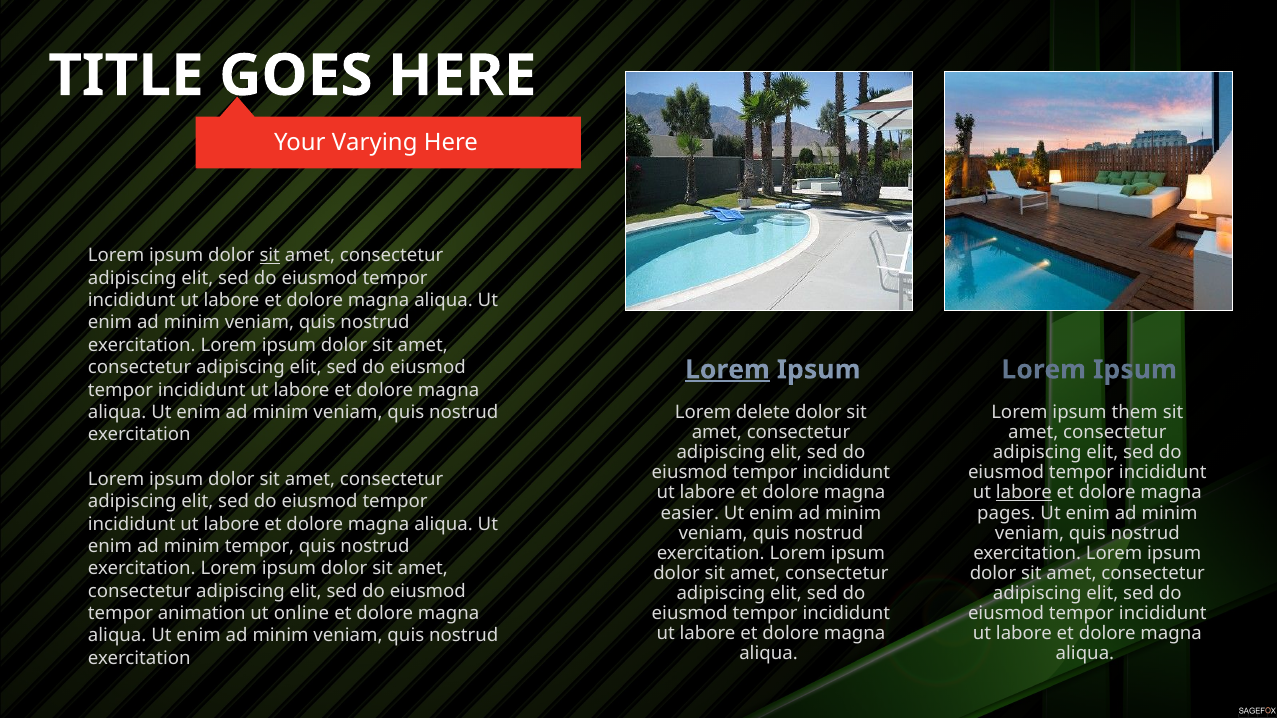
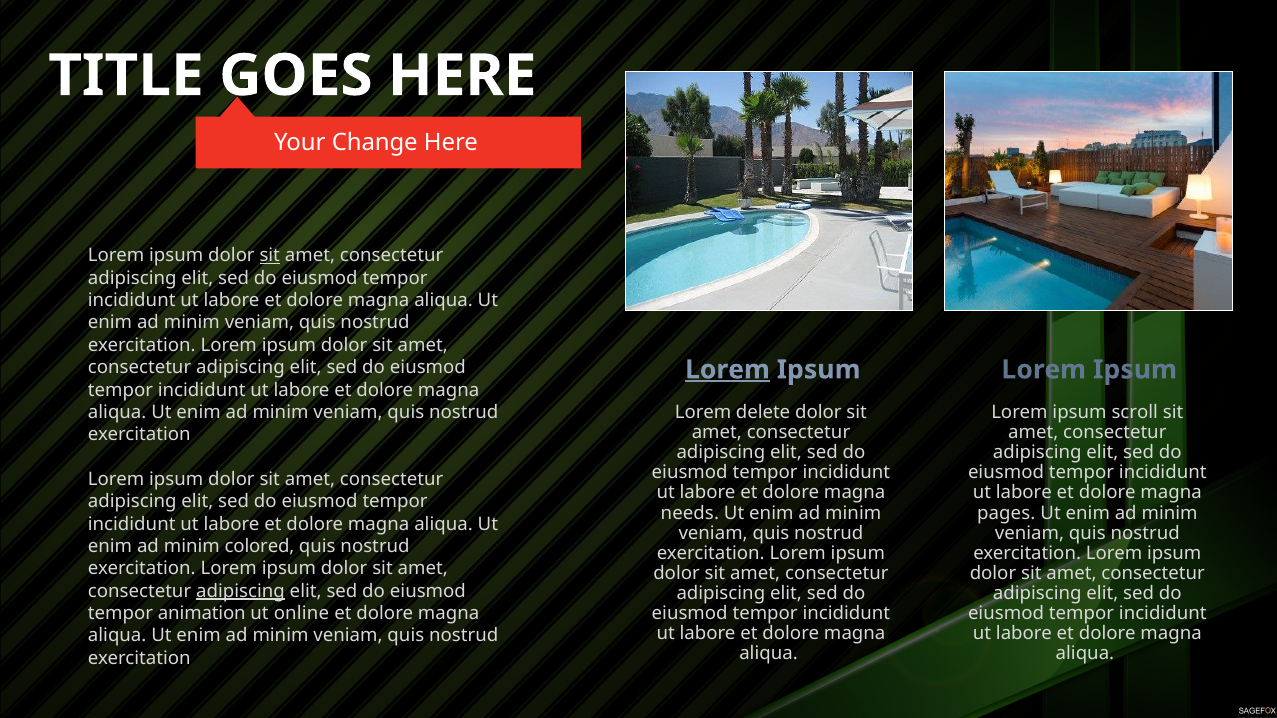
Varying: Varying -> Change (375, 143)
them: them -> scroll (1135, 412)
labore underline: present -> none (1024, 493)
easier: easier -> needs (690, 513)
minim tempor: tempor -> colored (260, 547)
adipiscing underline: none -> present (240, 591)
